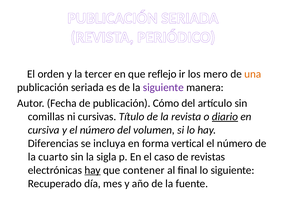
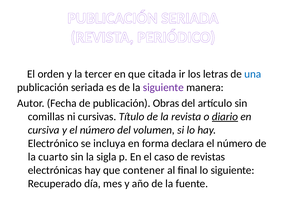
reflejo: reflejo -> citada (162, 74)
mero: mero -> letras (216, 74)
una colour: orange -> blue (253, 74)
Cómo: Cómo -> Obras (166, 103)
Diferencias: Diferencias -> Electrónico (53, 143)
vertical: vertical -> declara (188, 143)
hay underline: present -> none (93, 170)
